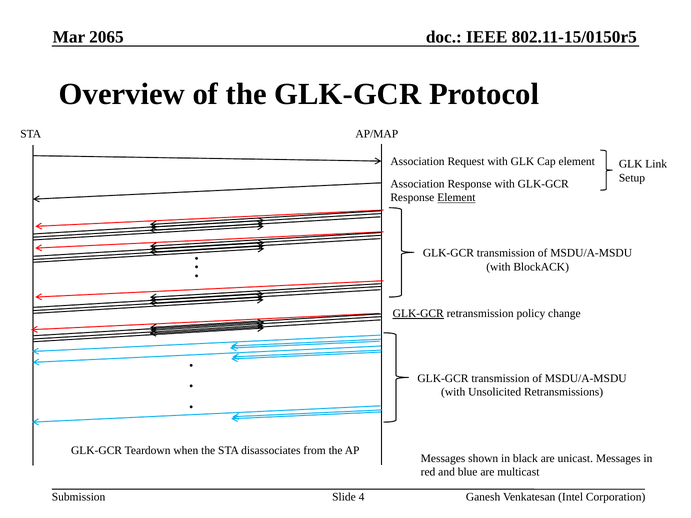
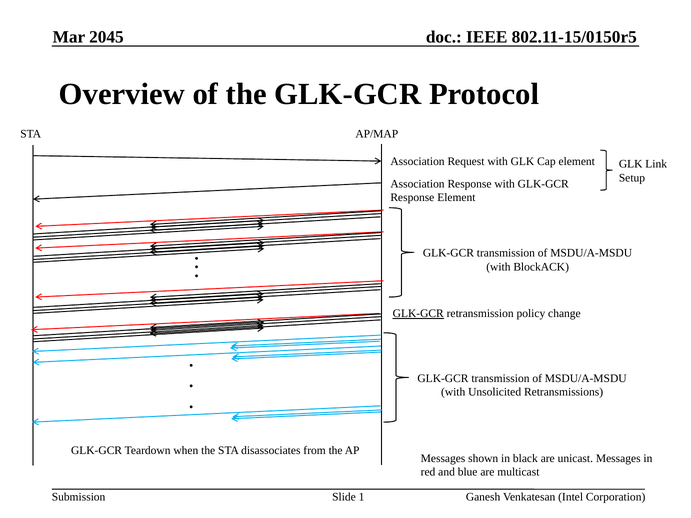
2065: 2065 -> 2045 (106, 37)
Element underline: present -> none (456, 198)
4: 4 -> 1 (362, 497)
